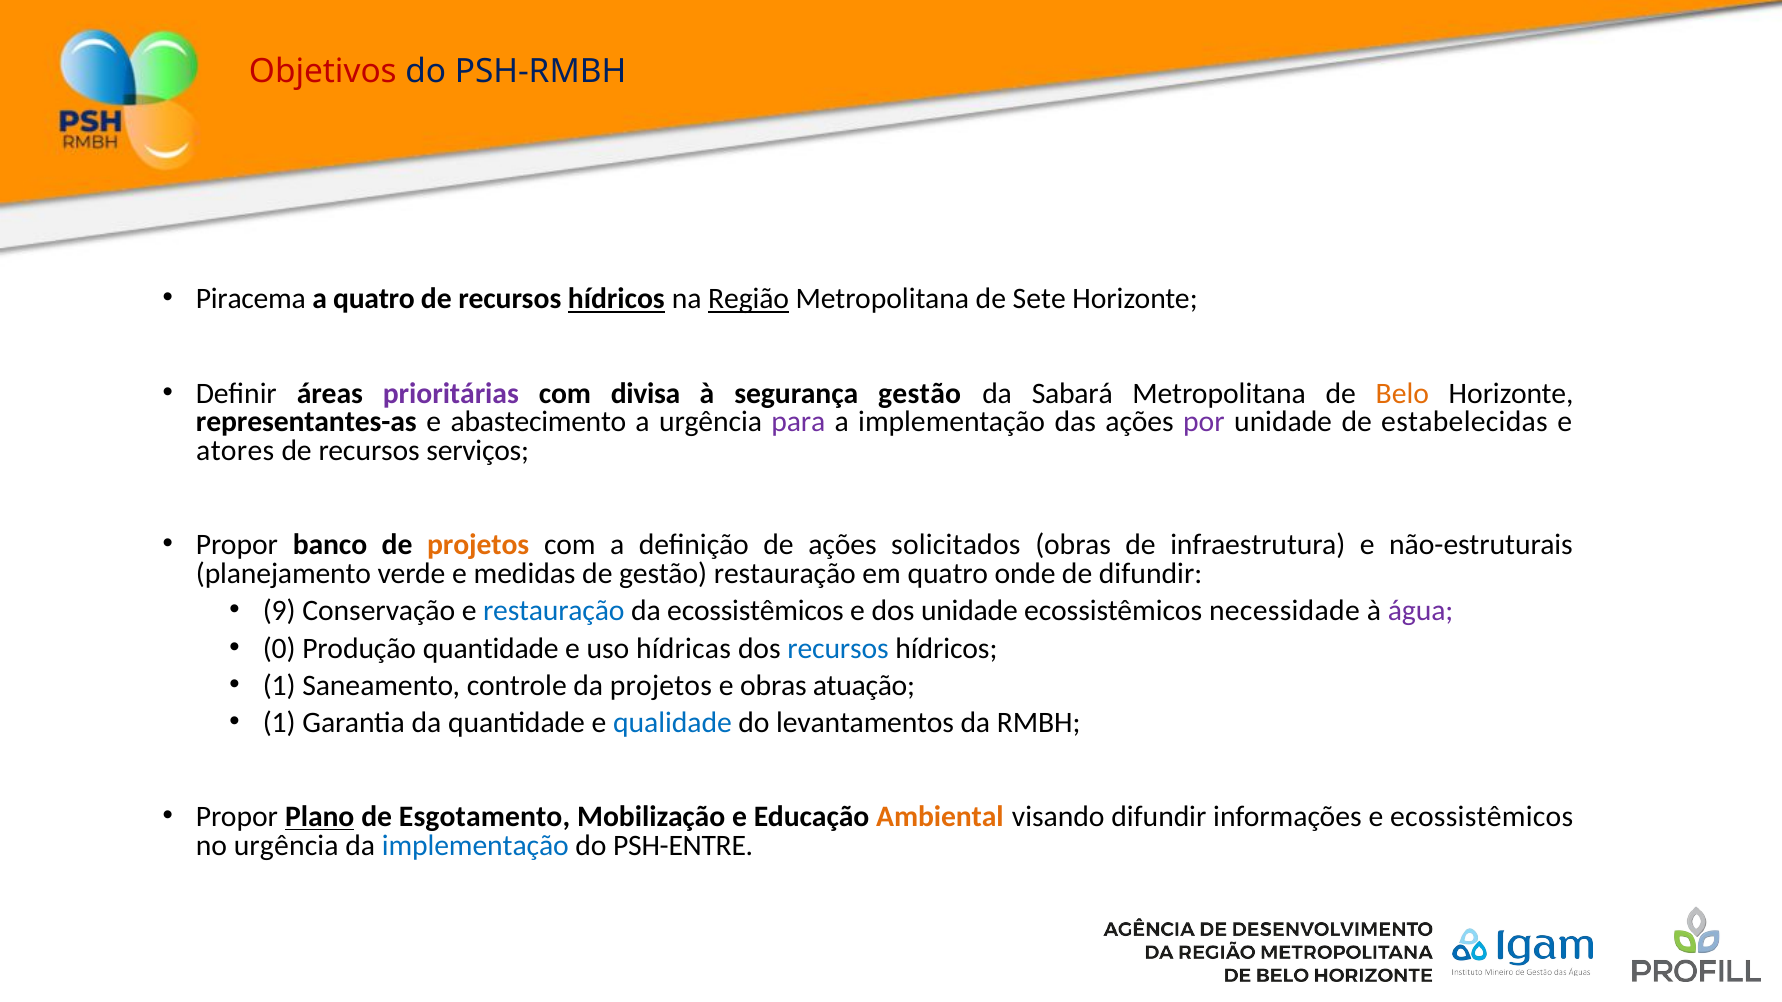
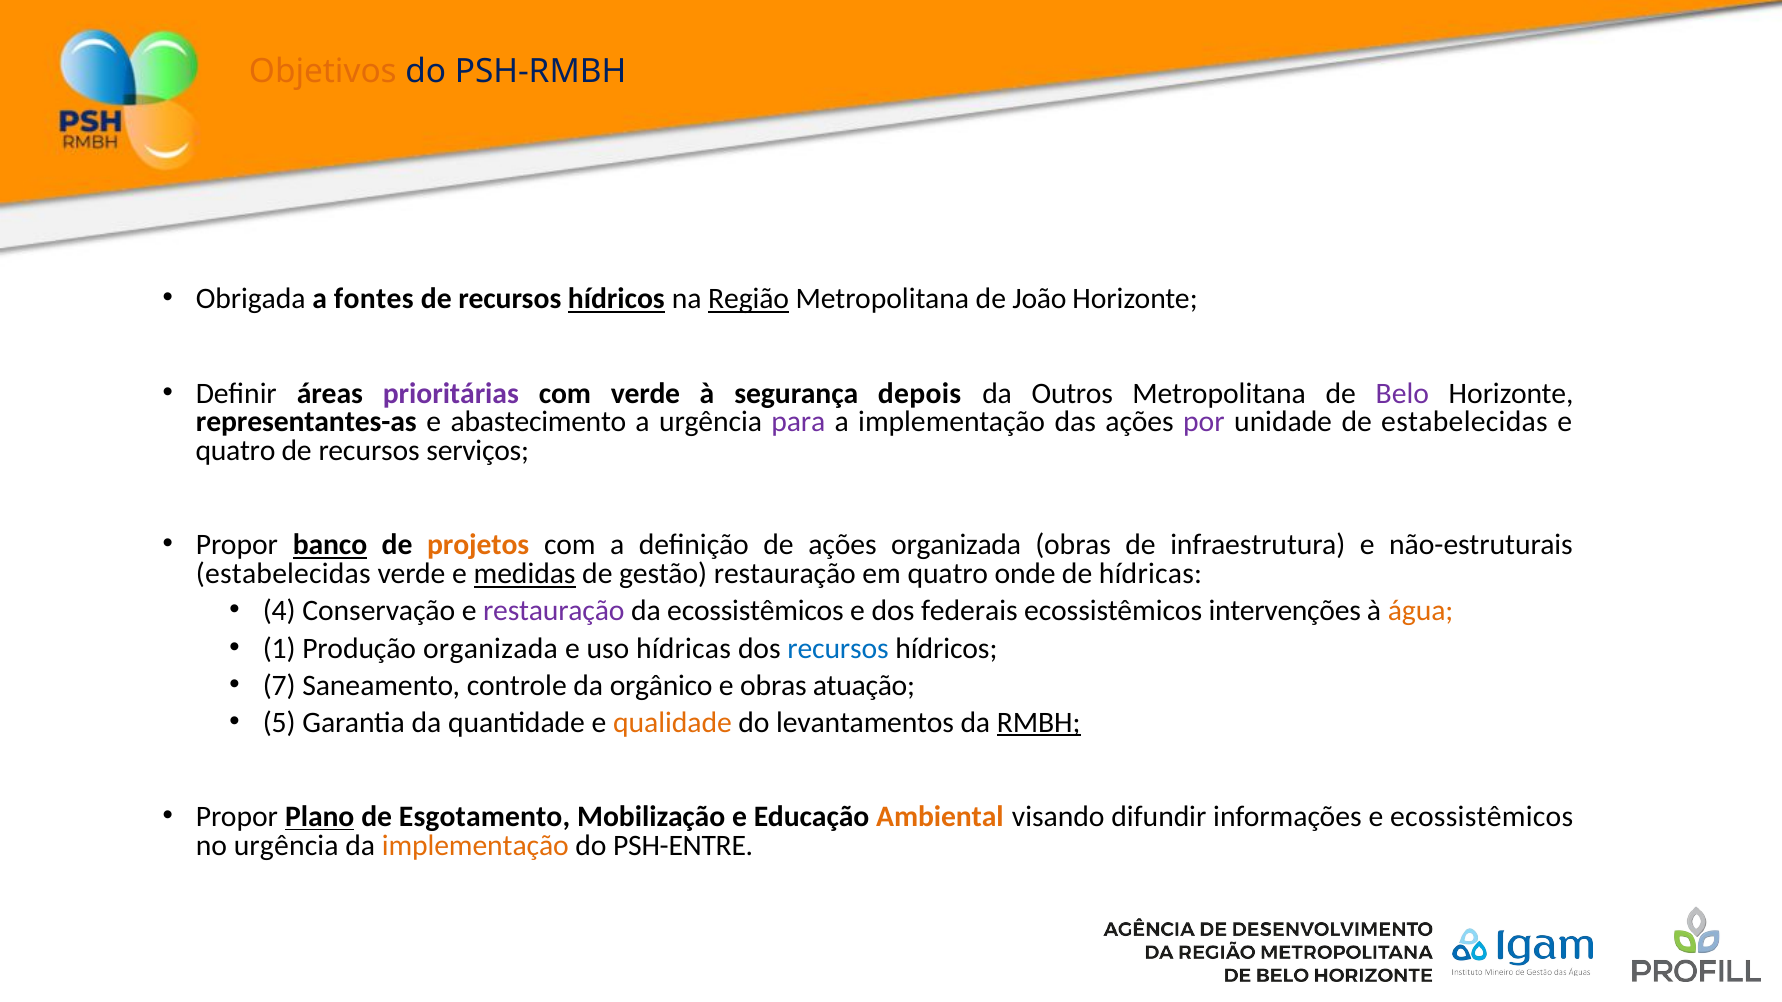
Objetivos colour: red -> orange (323, 71)
Piracema: Piracema -> Obrigada (251, 299)
a quatro: quatro -> fontes (374, 299)
Sete: Sete -> João (1039, 299)
com divisa: divisa -> verde (645, 393)
segurança gestão: gestão -> depois (920, 393)
Sabará: Sabará -> Outros (1072, 393)
Belo colour: orange -> purple (1402, 393)
atores: atores -> quatro (236, 451)
banco underline: none -> present (330, 545)
ações solicitados: solicitados -> organizada (956, 545)
planejamento: planejamento -> estabelecidas (283, 574)
medidas underline: none -> present (525, 574)
de difundir: difundir -> hídricas (1151, 574)
9: 9 -> 4 (279, 611)
restauração colour: blue -> purple (554, 611)
dos unidade: unidade -> federais (969, 611)
necessidade: necessidade -> intervenções (1285, 611)
água colour: purple -> orange (1421, 611)
0: 0 -> 1 (279, 649)
Produção quantidade: quantidade -> organizada (491, 649)
1: 1 -> 7 (279, 686)
da projetos: projetos -> orgânico (661, 686)
1: 1 -> 5 (279, 723)
qualidade colour: blue -> orange (672, 723)
RMBH underline: none -> present (1039, 723)
implementação colour: blue -> orange (475, 846)
